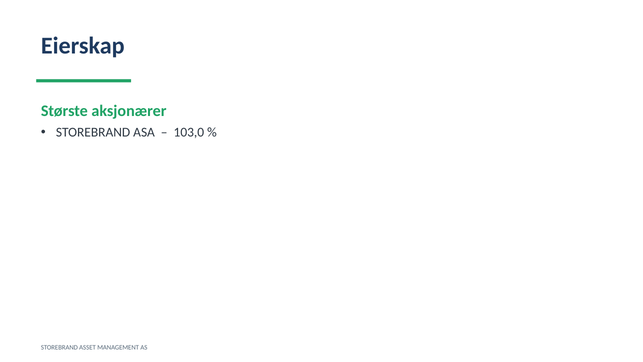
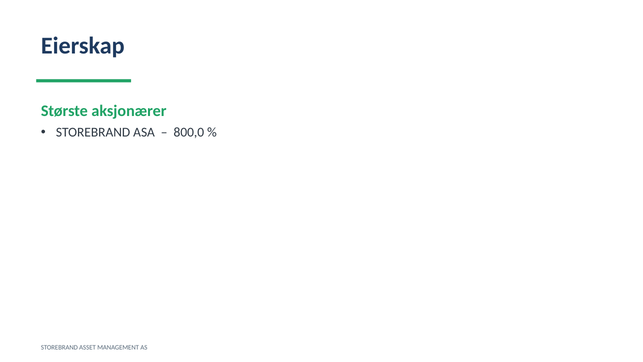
103,0: 103,0 -> 800,0 (189, 132)
